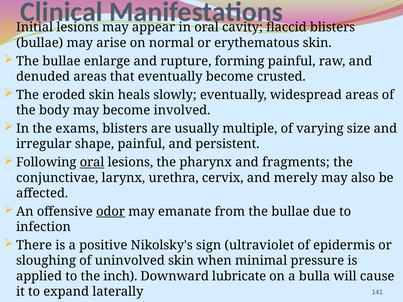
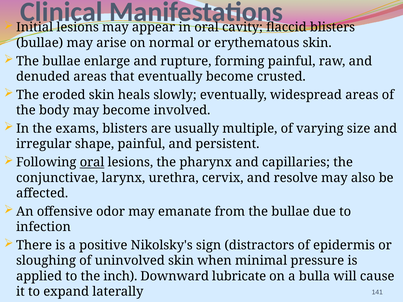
fragments: fragments -> capillaries (296, 163)
merely: merely -> resolve (296, 178)
odor underline: present -> none (111, 212)
ultraviolet: ultraviolet -> distractors (259, 246)
